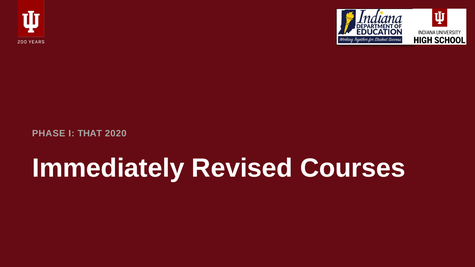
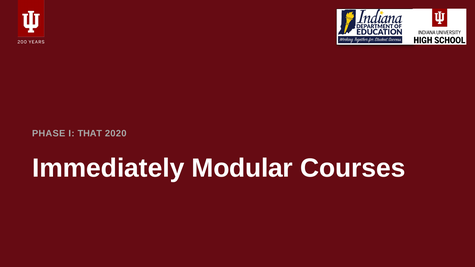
Revised: Revised -> Modular (242, 168)
